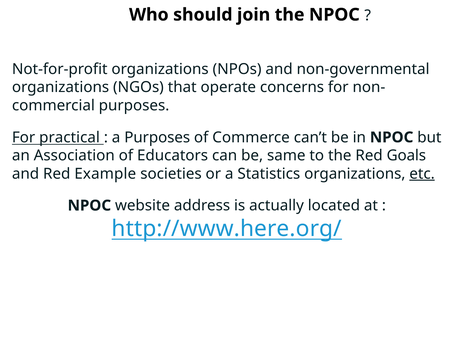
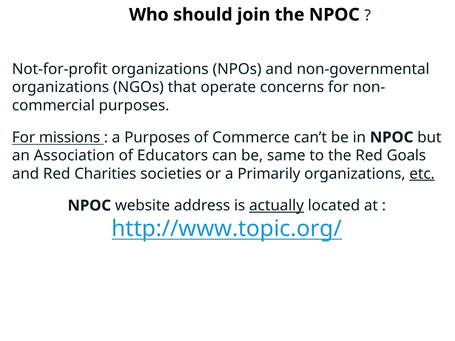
practical: practical -> missions (70, 137)
Example: Example -> Charities (105, 174)
Statistics: Statistics -> Primarily (269, 174)
actually underline: none -> present (277, 206)
http://www.here.org/: http://www.here.org/ -> http://www.topic.org/ (227, 229)
